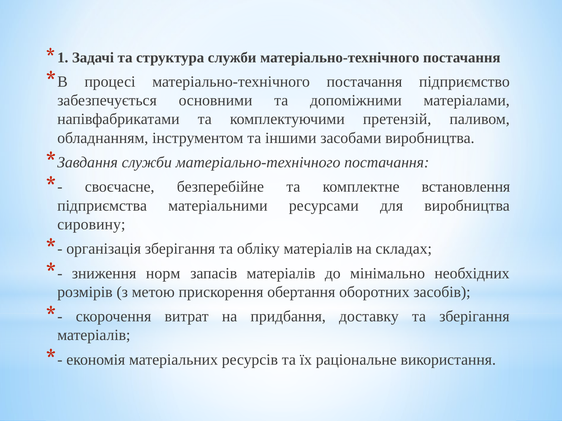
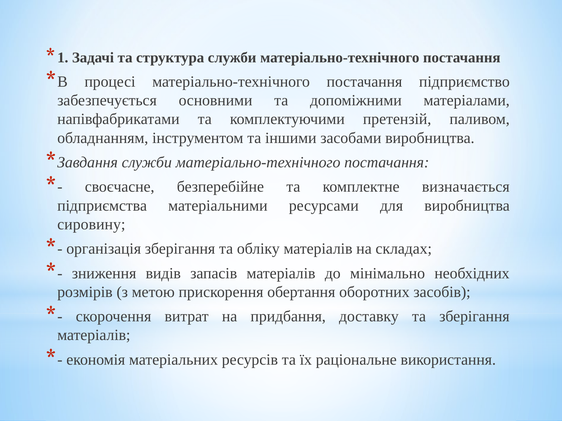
встановлення: встановлення -> визначається (466, 187)
норм: норм -> видів (163, 274)
